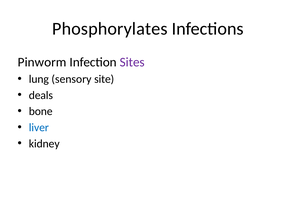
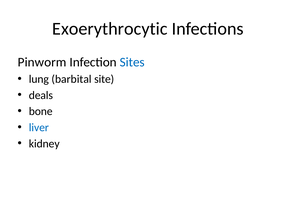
Phosphorylates: Phosphorylates -> Exoerythrocytic (110, 29)
Sites colour: purple -> blue (132, 62)
sensory: sensory -> barbital (72, 79)
